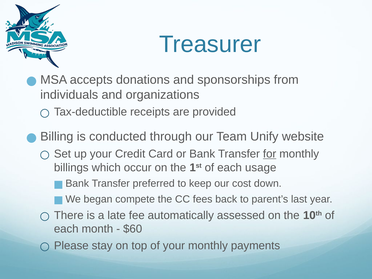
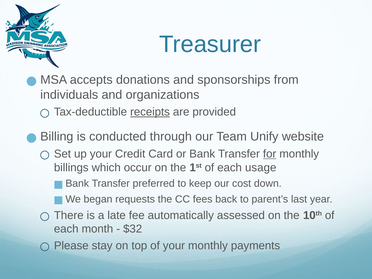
receipts underline: none -> present (150, 112)
compete: compete -> requests (135, 199)
$60: $60 -> $32 (133, 229)
